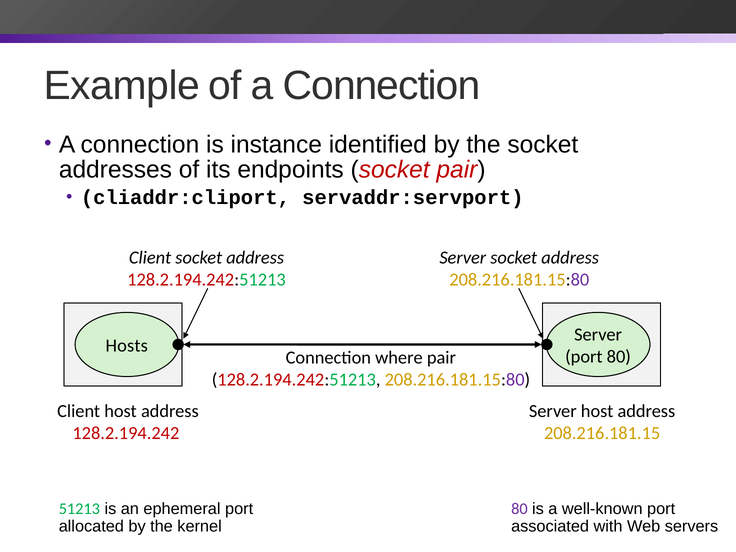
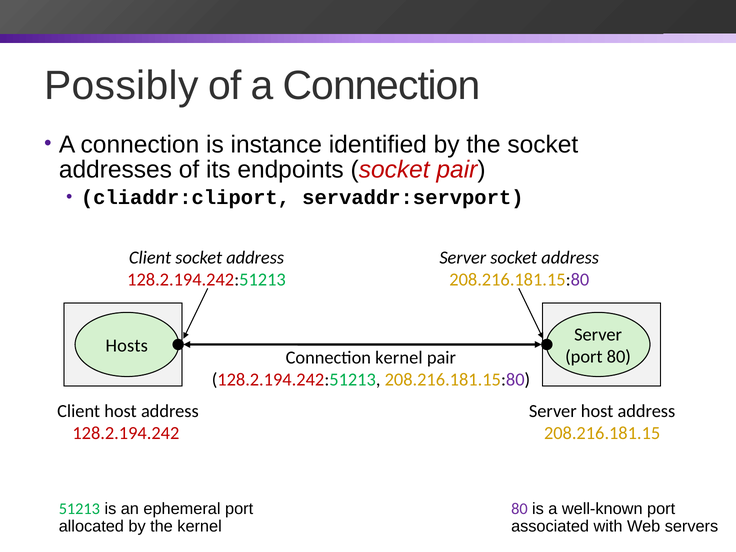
Example: Example -> Possibly (121, 86)
Connection where: where -> kernel (399, 358)
